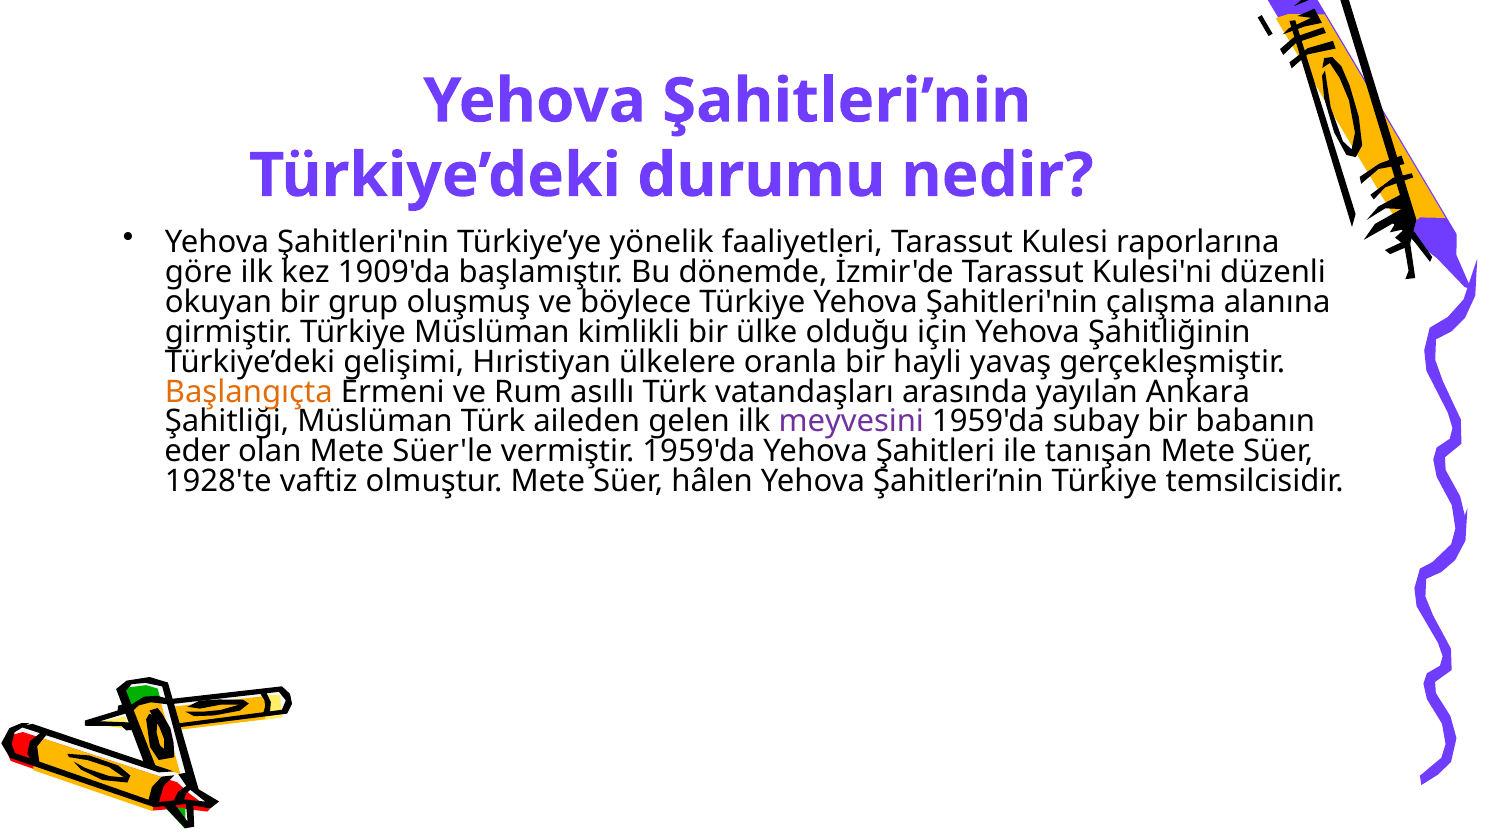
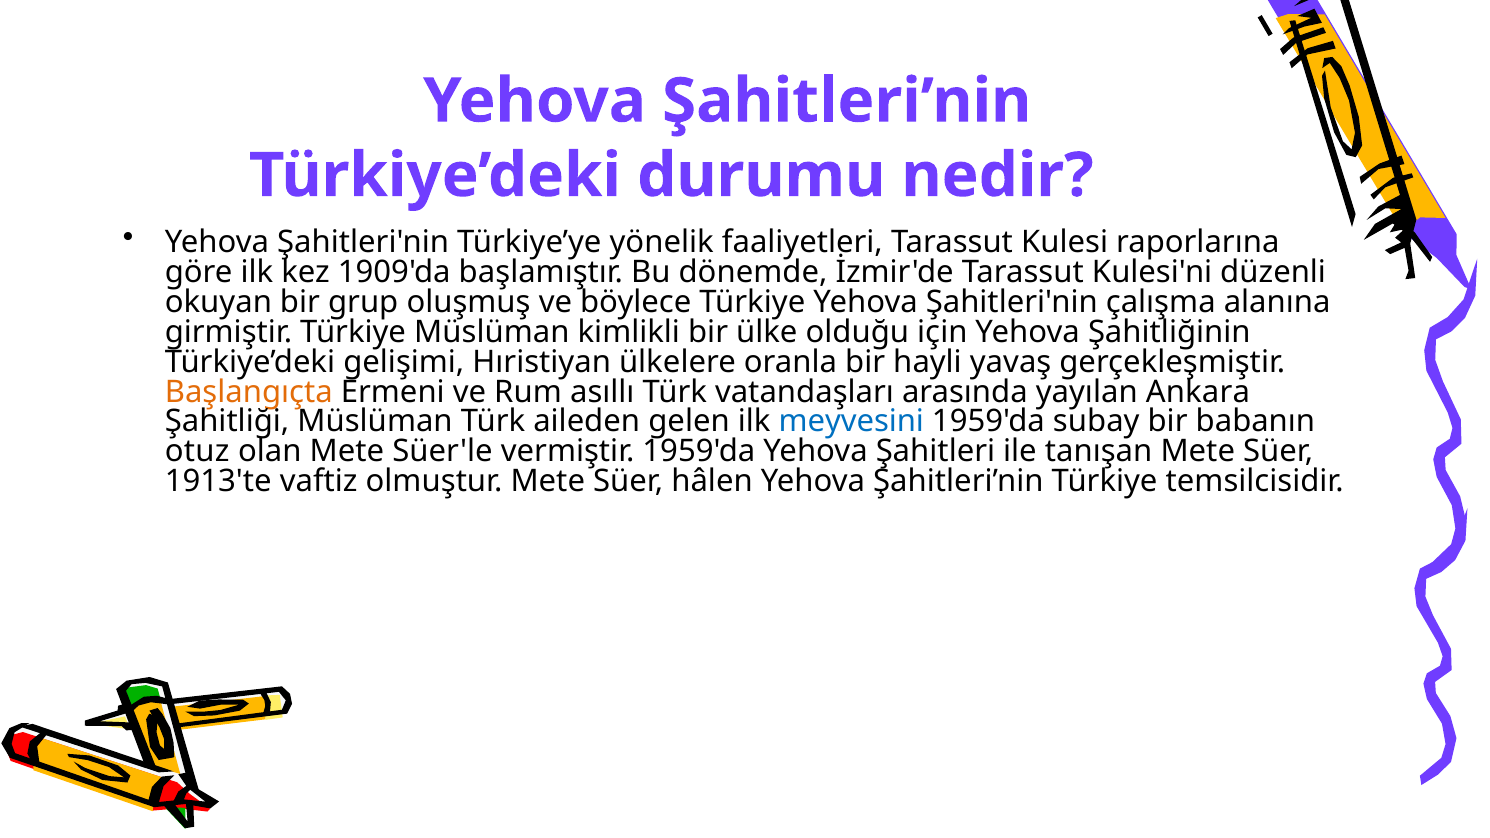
meyvesini colour: purple -> blue (851, 422)
eder: eder -> otuz (197, 451)
1928'te: 1928'te -> 1913'te (218, 481)
